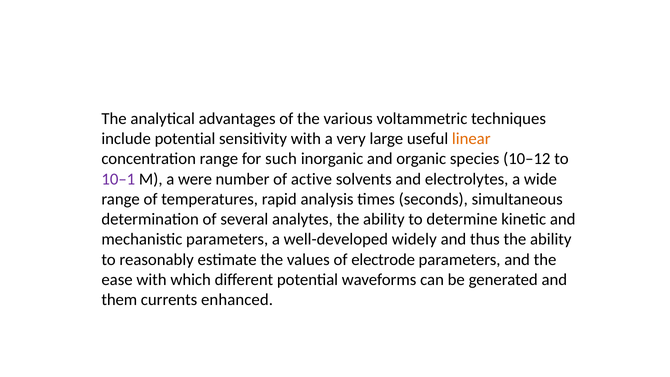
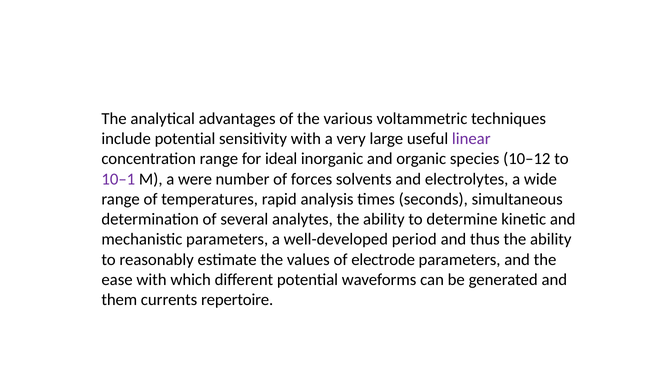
linear colour: orange -> purple (471, 139)
such: such -> ideal (281, 159)
active: active -> forces (312, 179)
widely: widely -> period (414, 239)
enhanced: enhanced -> repertoire (237, 300)
